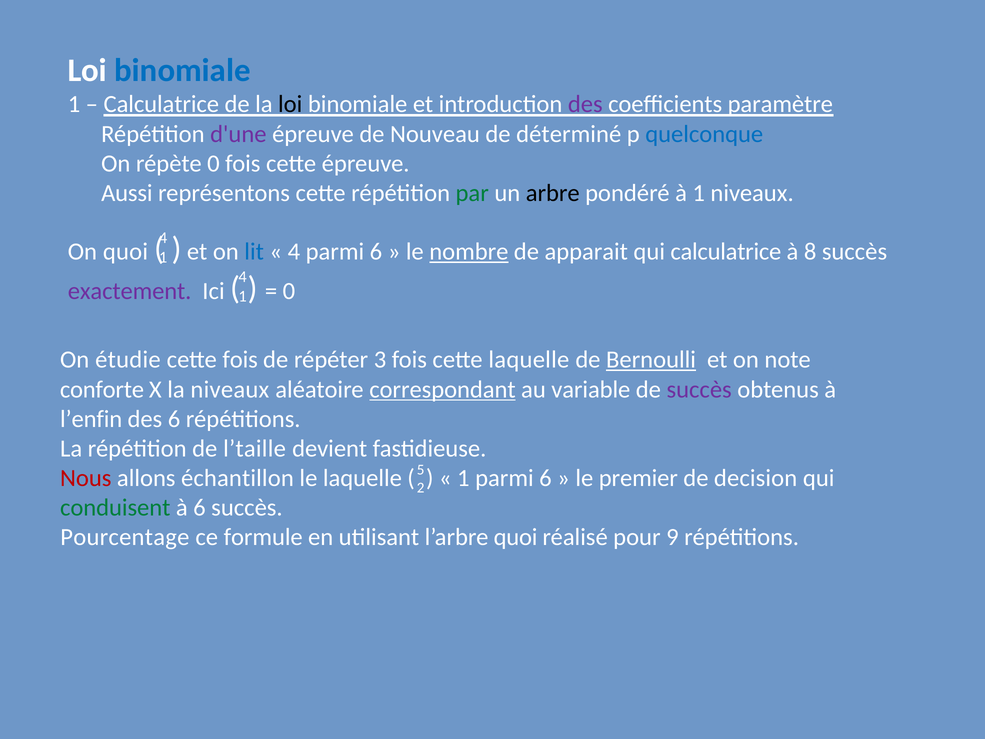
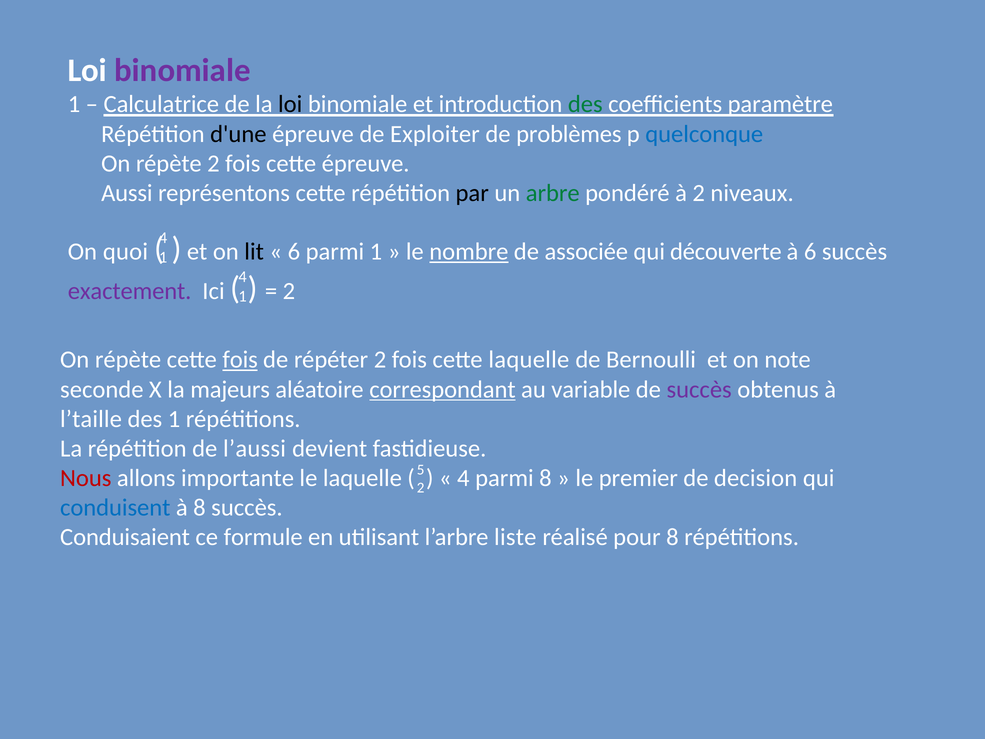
binomiale colour: blue -> purple (182, 70)
des colour: purple -> green (585, 104)
d'une colour: purple -> black (238, 134)
Nouveau: Nouveau -> Exploiter (435, 134)
déterminé: déterminé -> problèmes (569, 134)
répète 0: 0 -> 2 (213, 163)
par colour: green -> black (472, 193)
arbre colour: black -> green (553, 193)
à 1: 1 -> 2 (699, 193)
lit colour: blue -> black (254, 252)
4: 4 -> 6 (294, 252)
6: 6 -> 1 (376, 252)
apparait: apparait -> associée (586, 252)
qui calculatrice: calculatrice -> découverte (726, 252)
à 8: 8 -> 6 (810, 252)
0: 0 -> 2 (289, 291)
étudie: étudie -> répète (128, 360)
fois underline: none -> present (240, 360)
répéter 3: 3 -> 2 (380, 360)
Bernoulli underline: present -> none (651, 360)
conforte: conforte -> seconde (102, 389)
la niveaux: niveaux -> majeurs (230, 389)
l’enfin: l’enfin -> l’taille (91, 419)
des 6: 6 -> 1 (174, 419)
l’taille: l’taille -> l’aussi (255, 448)
échantillon: échantillon -> importante (238, 478)
1: 1 -> 4 (463, 478)
6: 6 -> 8 (545, 478)
conduisent colour: green -> blue (115, 507)
à 6: 6 -> 8 (199, 507)
Pourcentage: Pourcentage -> Conduisaient (125, 537)
l’arbre quoi: quoi -> liste (515, 537)
pour 9: 9 -> 8 (672, 537)
